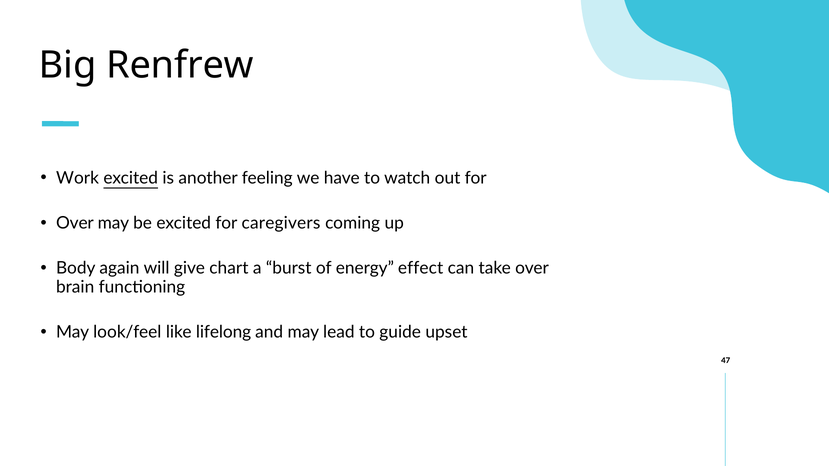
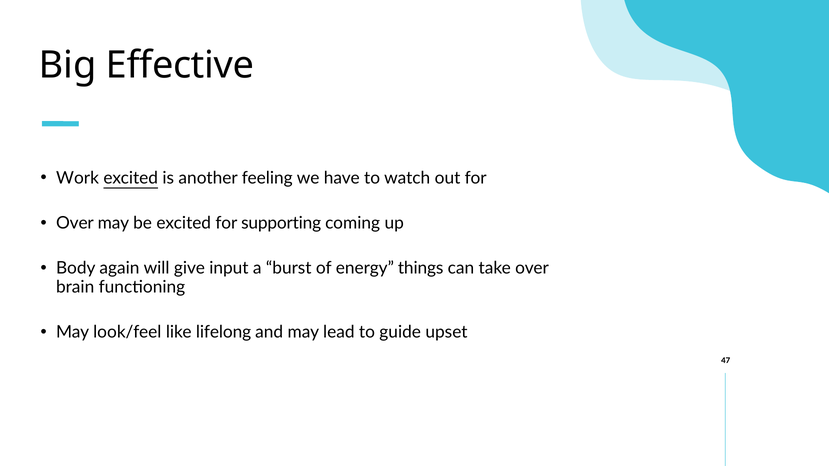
Renfrew: Renfrew -> Effective (180, 65)
caregivers: caregivers -> supporting (281, 223)
chart: chart -> input (229, 268)
effect: effect -> things (421, 268)
